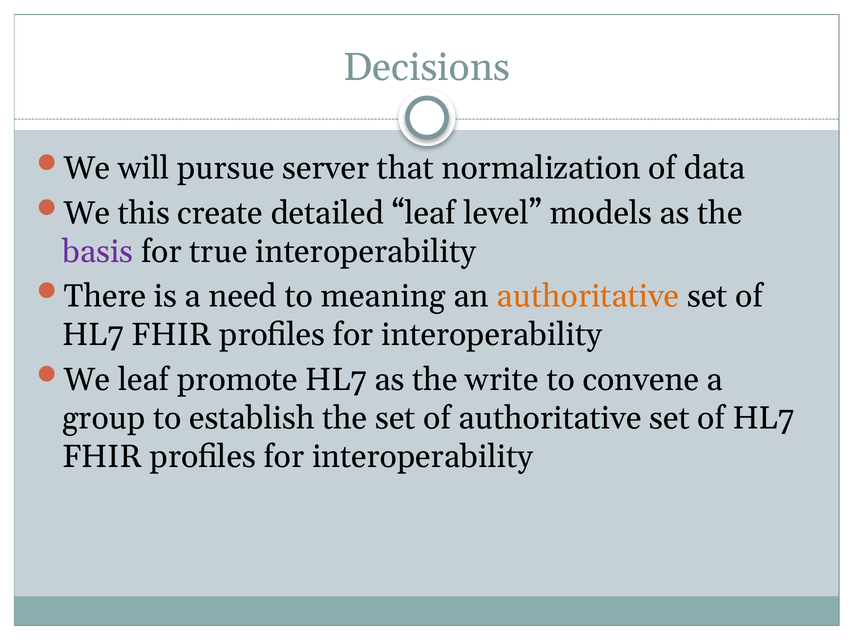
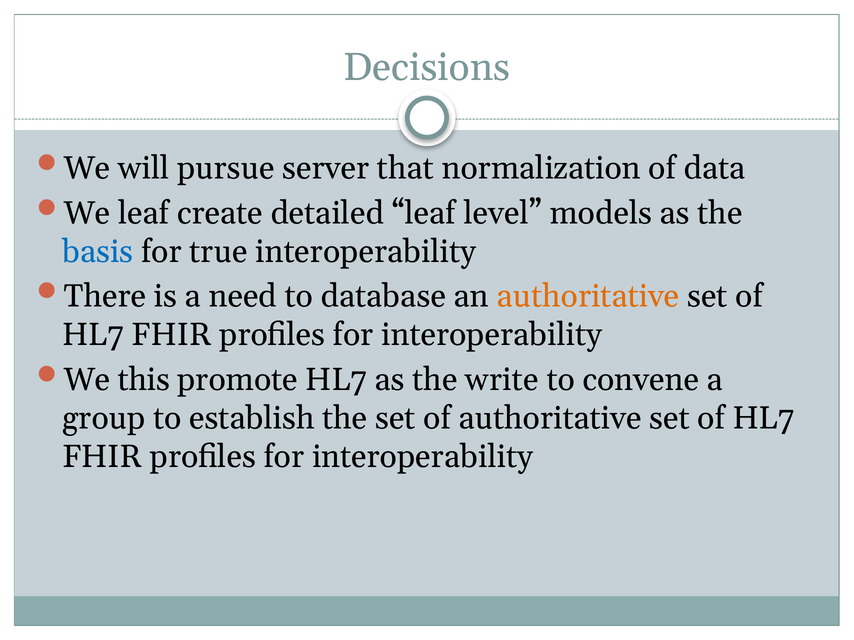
We this: this -> leaf (144, 213)
basis colour: purple -> blue (98, 252)
meaning: meaning -> database (383, 297)
We leaf: leaf -> this (144, 380)
